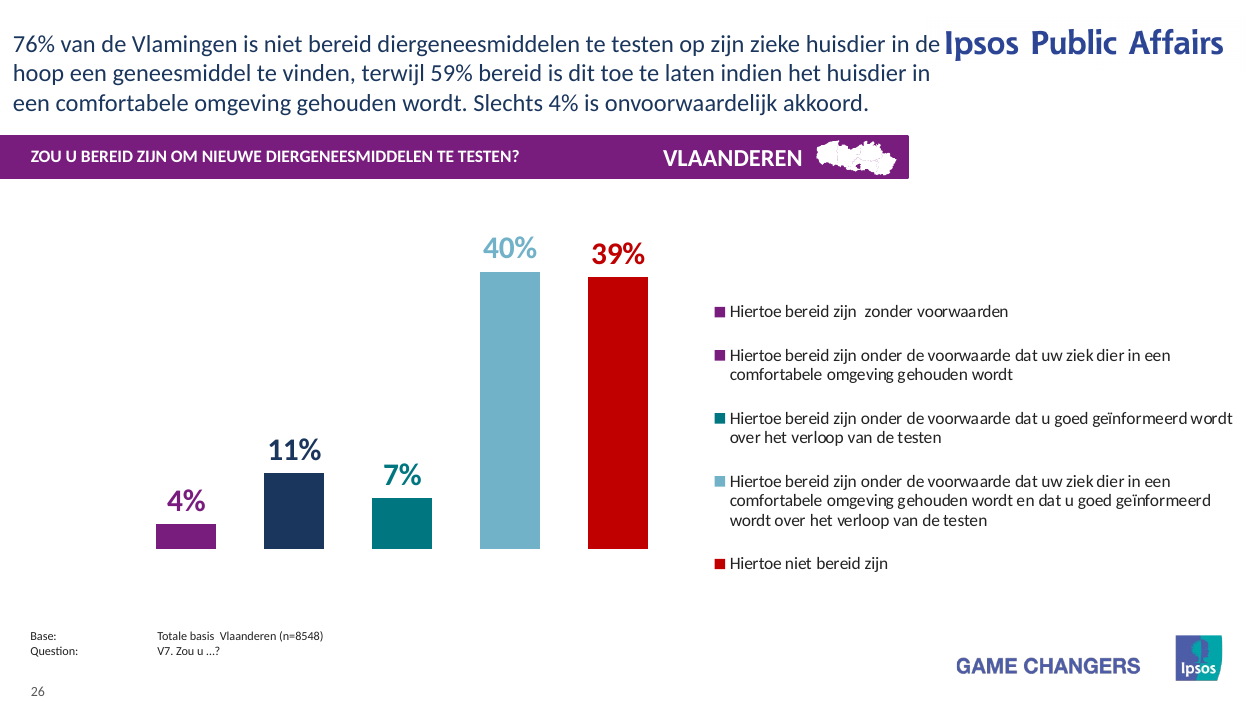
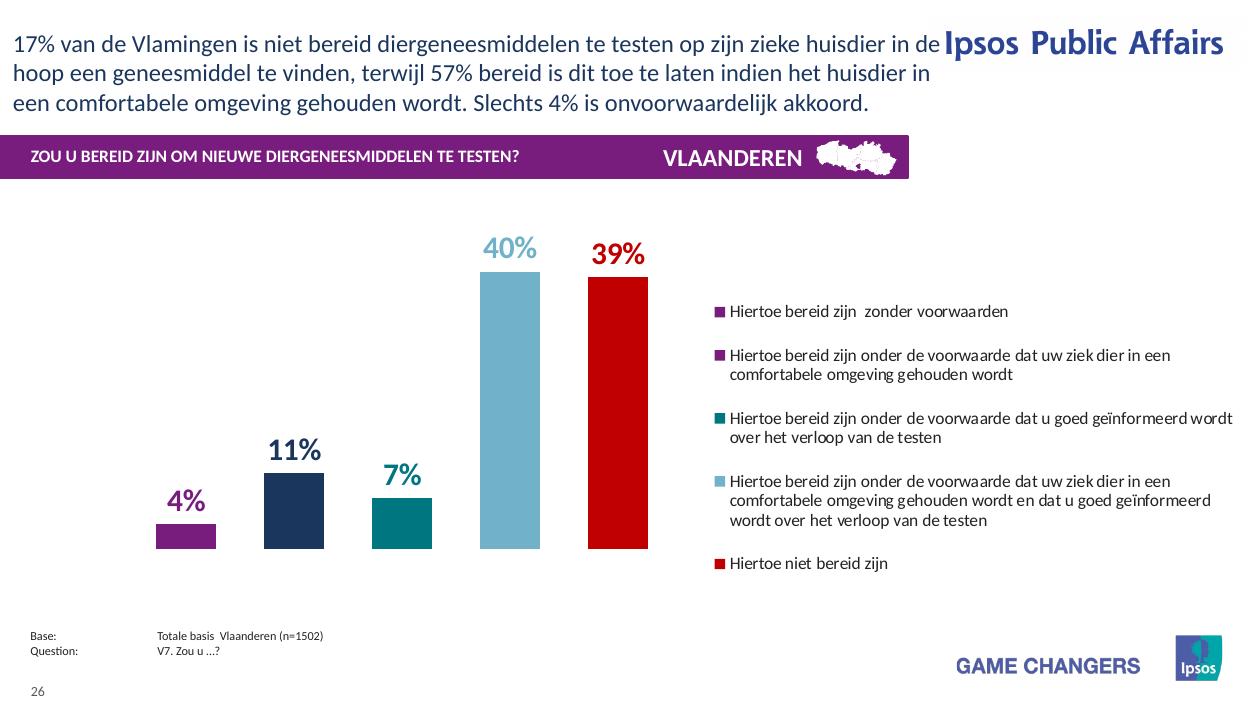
76%: 76% -> 17% (34, 45)
59%: 59% -> 57% (452, 74)
n=8548: n=8548 -> n=1502 (301, 636)
